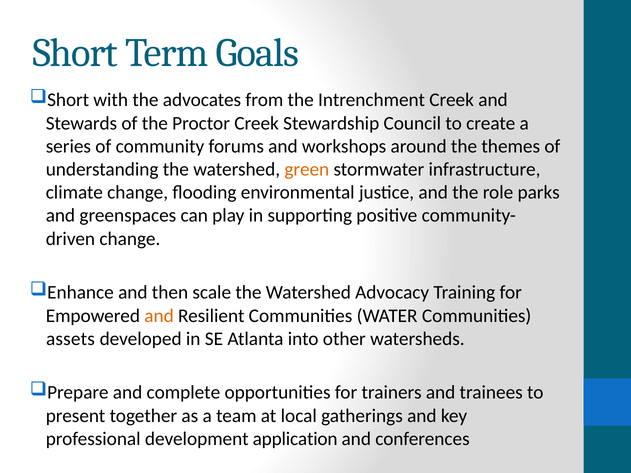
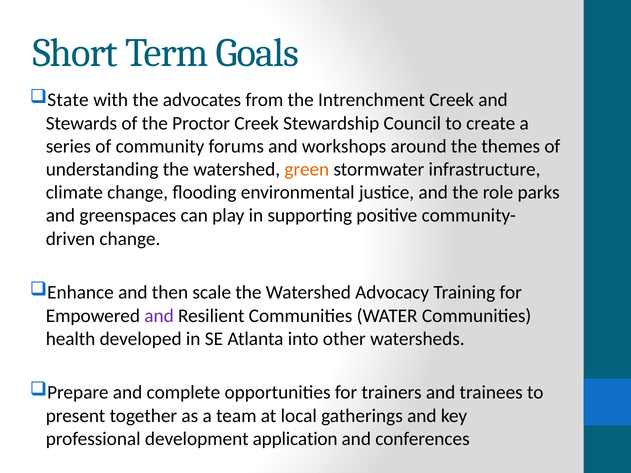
Short: Short -> State (68, 100)
and colour: orange -> purple (159, 316)
assets: assets -> health (71, 339)
